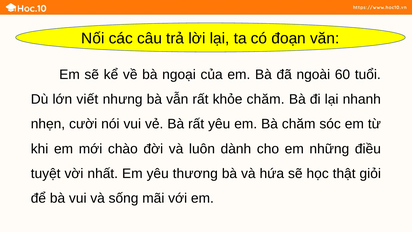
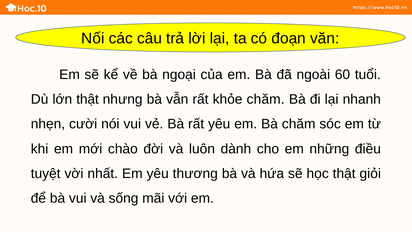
lớn viết: viết -> thật (87, 99)
